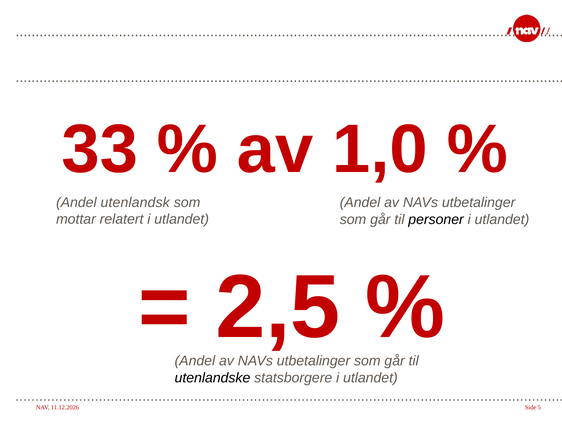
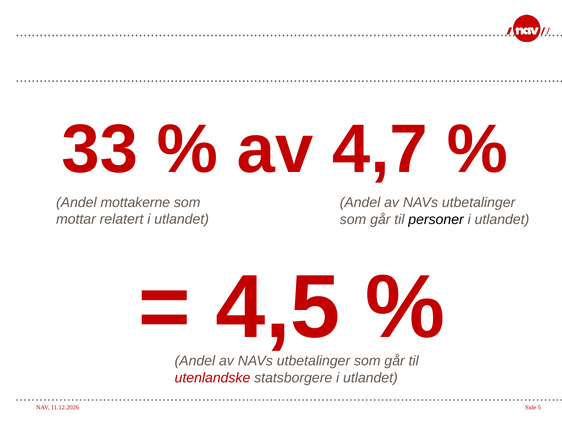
1,0: 1,0 -> 4,7 (380, 150)
utenlandsk: utenlandsk -> mottakerne (135, 203)
2,5: 2,5 -> 4,5 (278, 308)
utenlandske colour: black -> red (212, 378)
